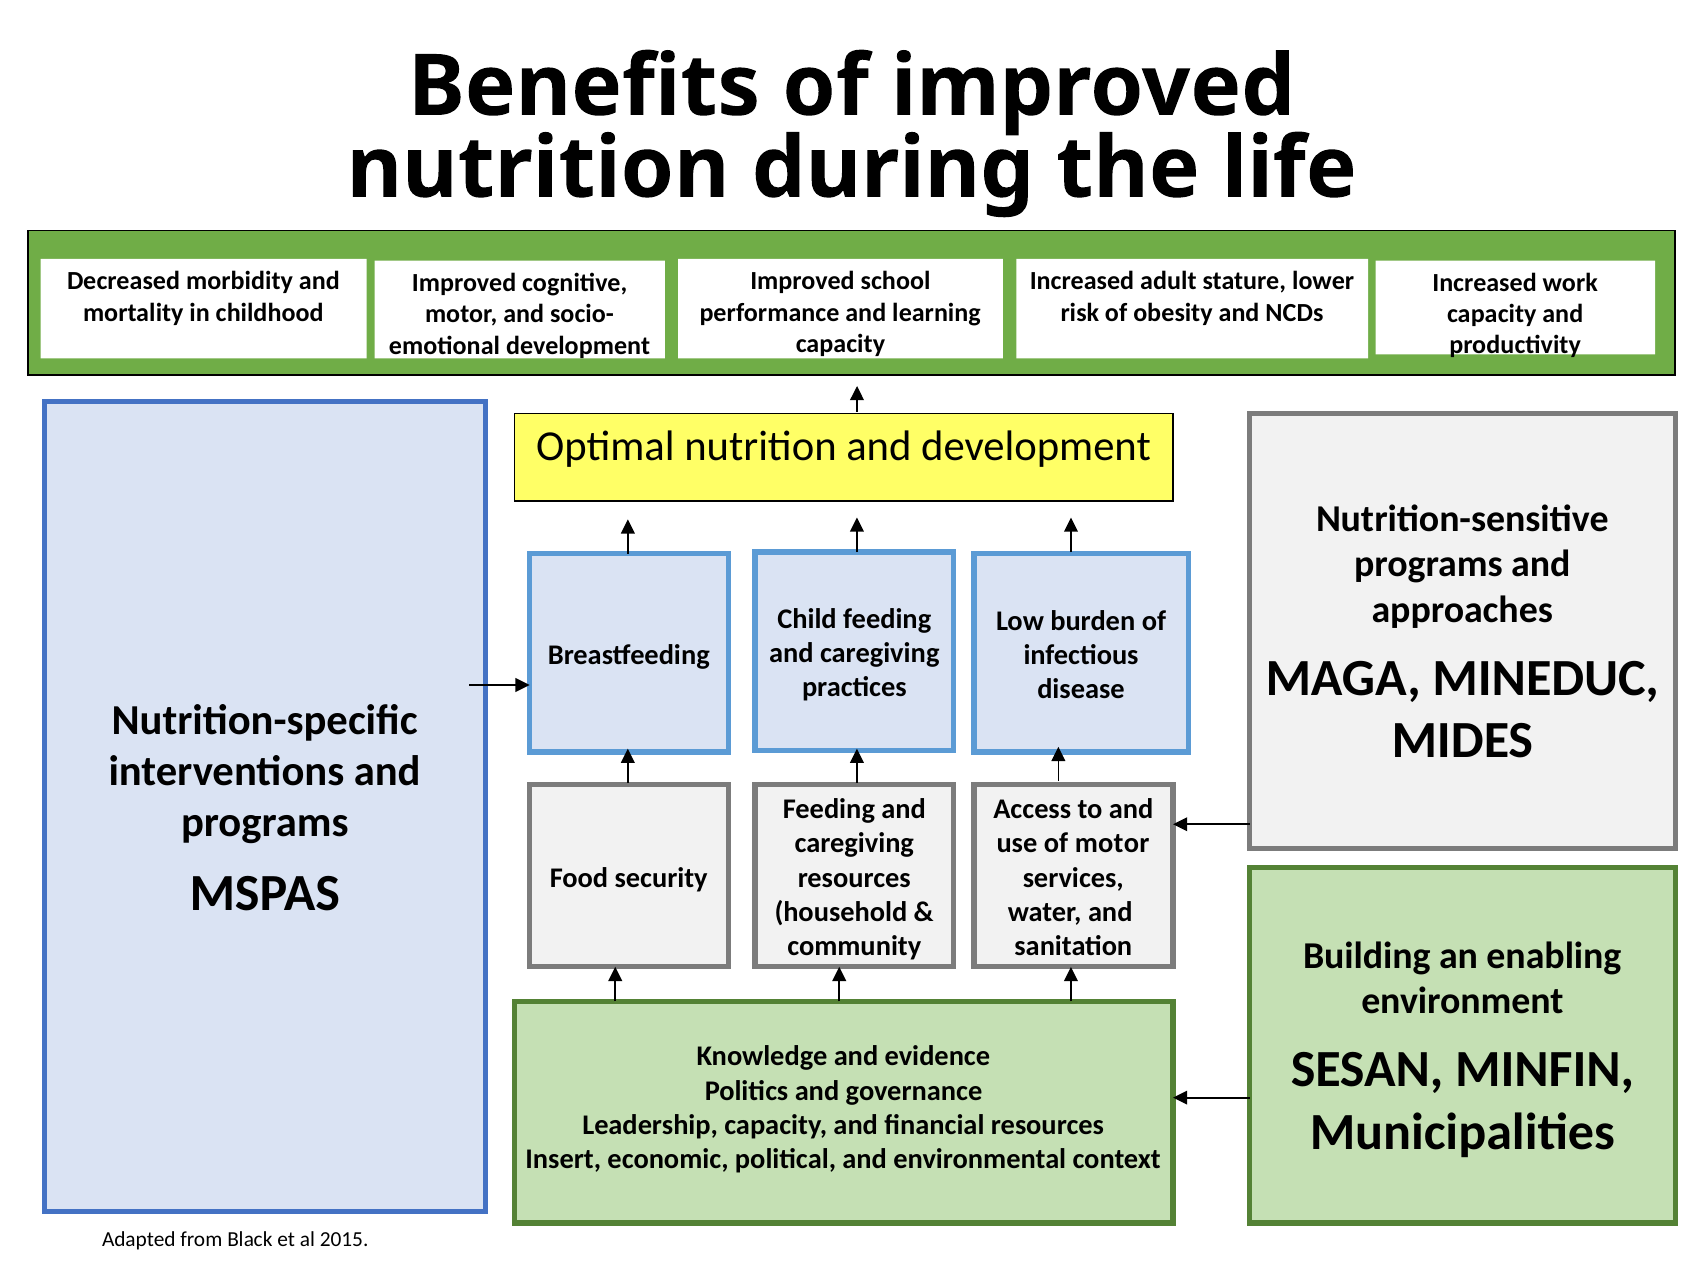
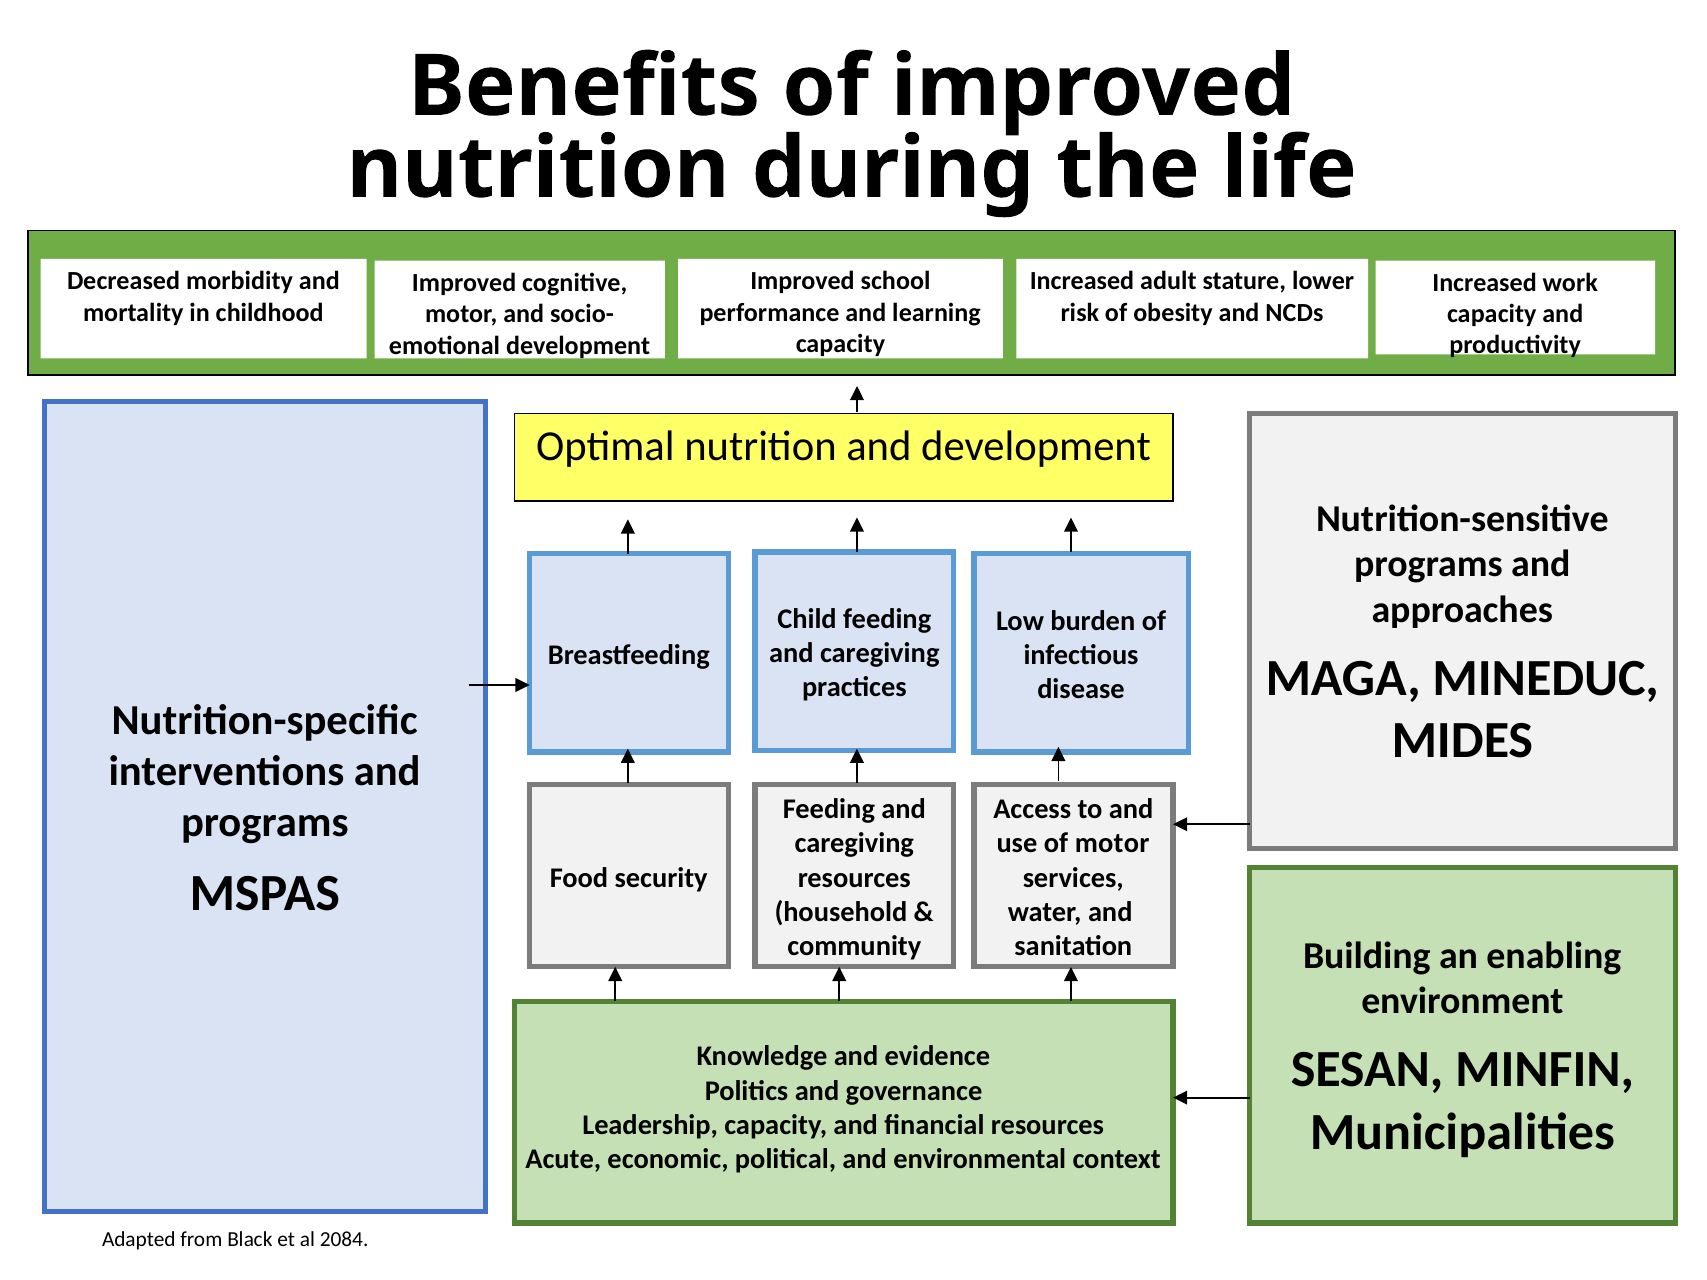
Insert: Insert -> Acute (563, 1159)
2015: 2015 -> 2084 (344, 1240)
